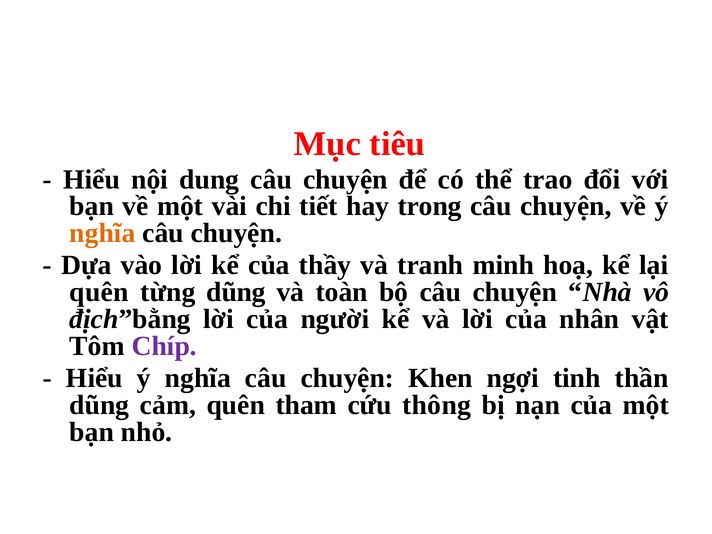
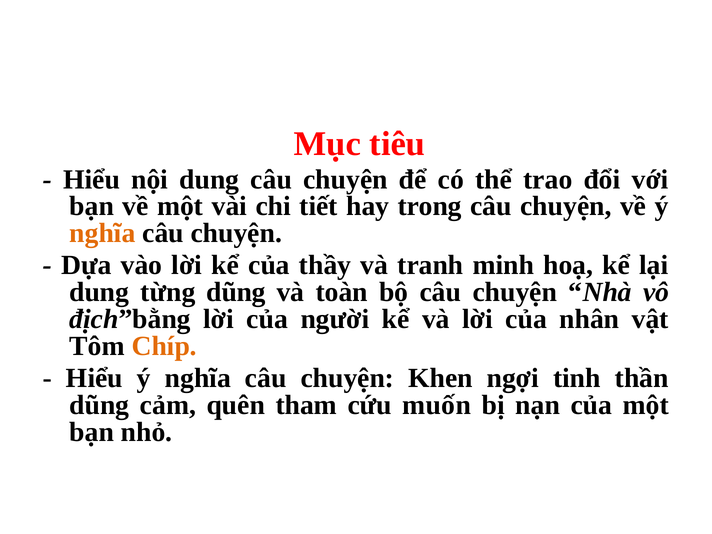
quên: quên -> dung (99, 292)
Chíp colour: purple -> orange (164, 346)
thông: thông -> muốn (437, 405)
